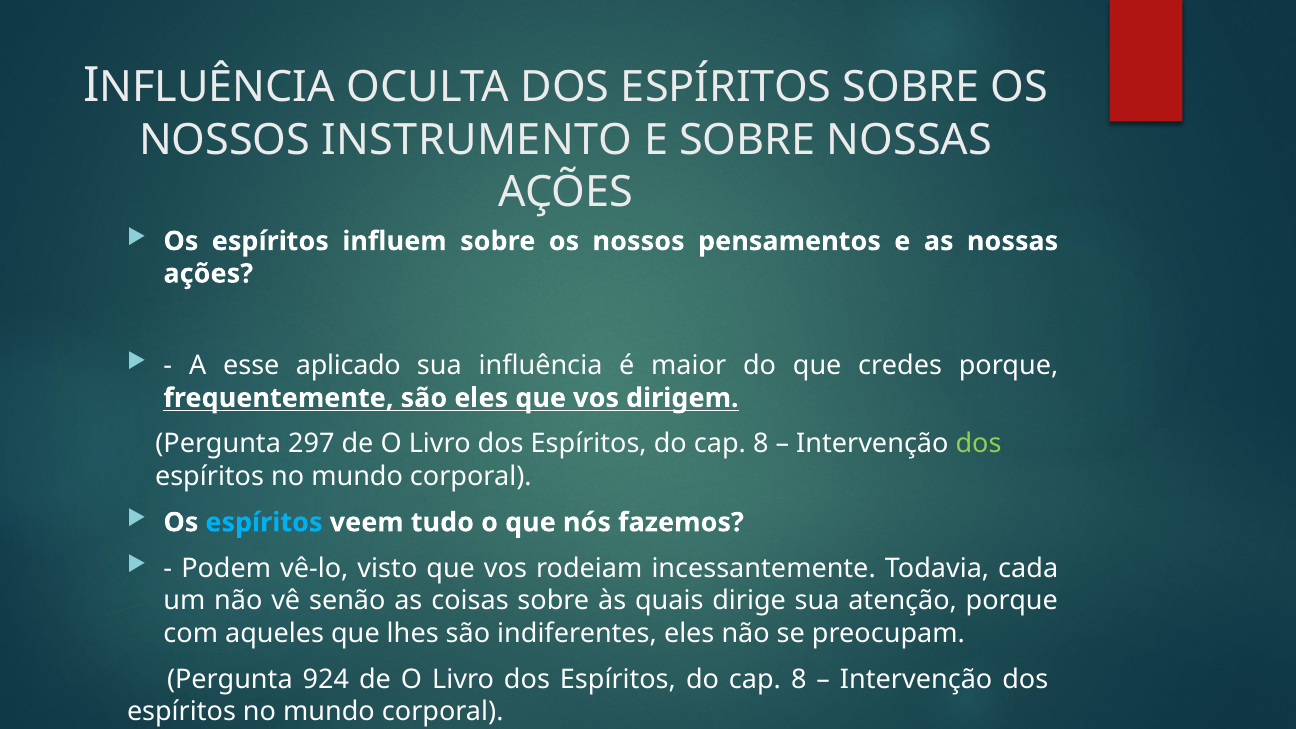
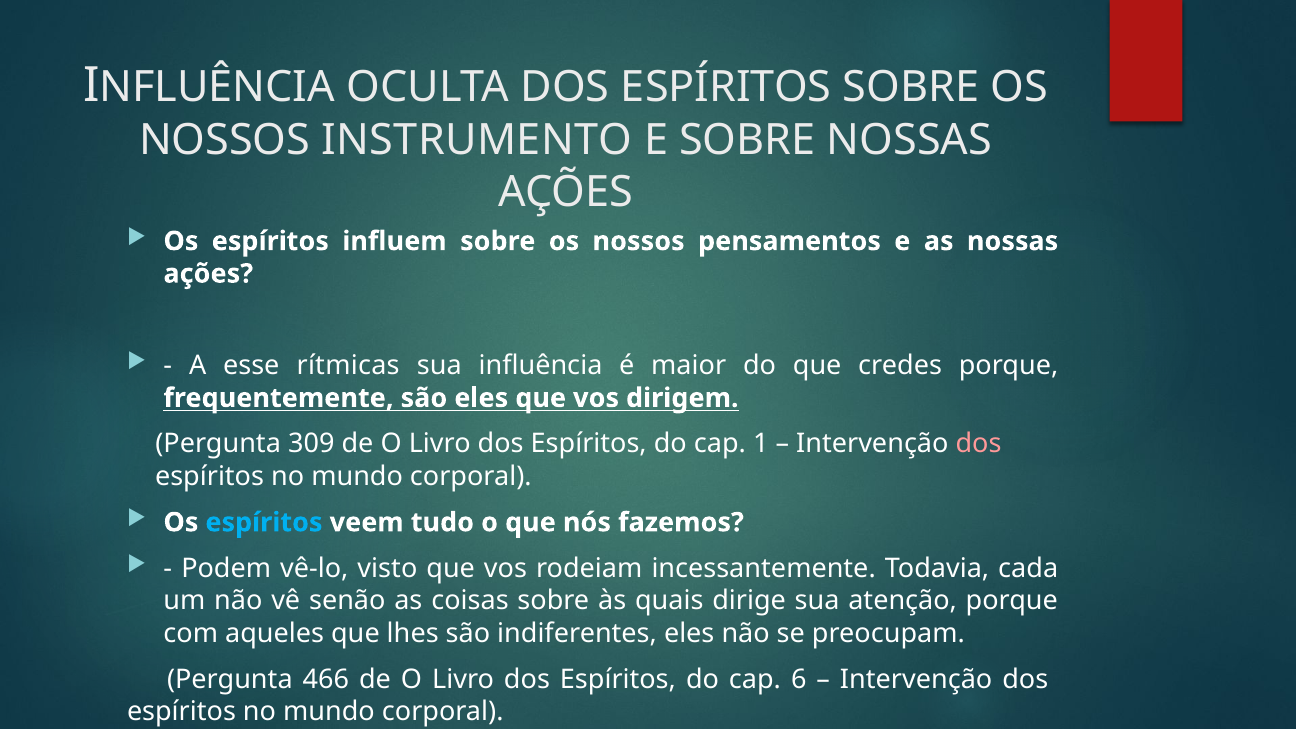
aplicado: aplicado -> rítmicas (348, 366)
297: 297 -> 309 (311, 444)
8: 8 -> 1 (761, 444)
dos colour: light green -> pink (979, 444)
924: 924 -> 466 (326, 679)
8: 8 -> 6 (799, 679)
